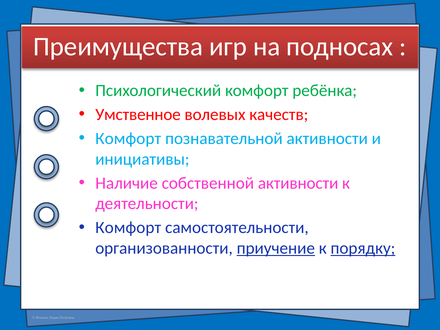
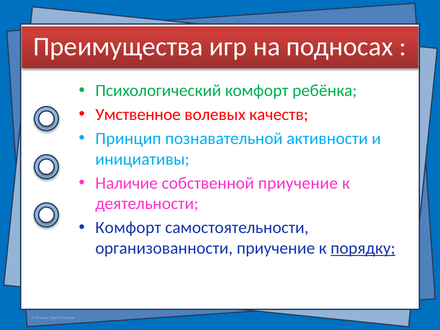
Комфорт: Комфорт -> Принцип (128, 139)
собственной активности: активности -> приучение (298, 183)
приучение underline: present -> none (276, 248)
